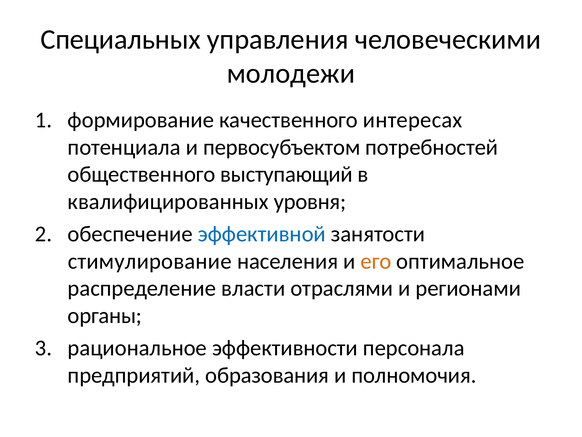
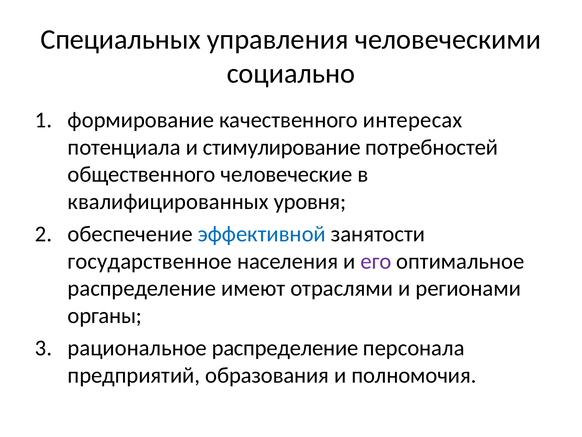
молодежи: молодежи -> социально (291, 73)
первосубъектом: первосубъектом -> стимулирование (282, 147)
выступающий: выступающий -> человеческие (286, 174)
стимулирование: стимулирование -> государственное (150, 261)
его colour: orange -> purple (376, 261)
власти: власти -> имеют (253, 288)
рациональное эффективности: эффективности -> распределение (285, 348)
